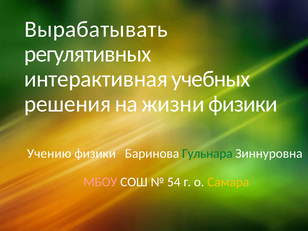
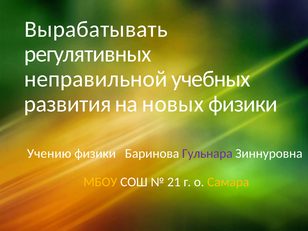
интерактивная: интерактивная -> неправильной (96, 79)
решения: решения -> развития (68, 104)
жизни: жизни -> новых (173, 104)
Гульнара colour: green -> purple (207, 153)
МБОУ colour: pink -> yellow (100, 182)
54: 54 -> 21 (174, 182)
